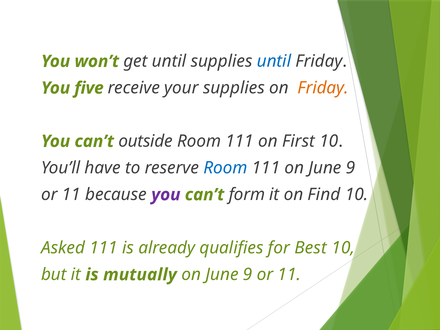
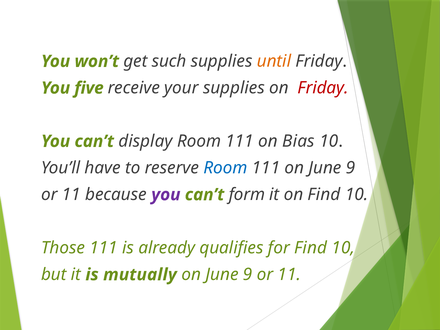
get until: until -> such (169, 61)
until colour: blue -> orange (274, 61)
Friday colour: orange -> red (323, 88)
outside: outside -> display (145, 141)
First: First -> Bias (298, 141)
Asked: Asked -> Those (63, 248)
for Best: Best -> Find (311, 248)
